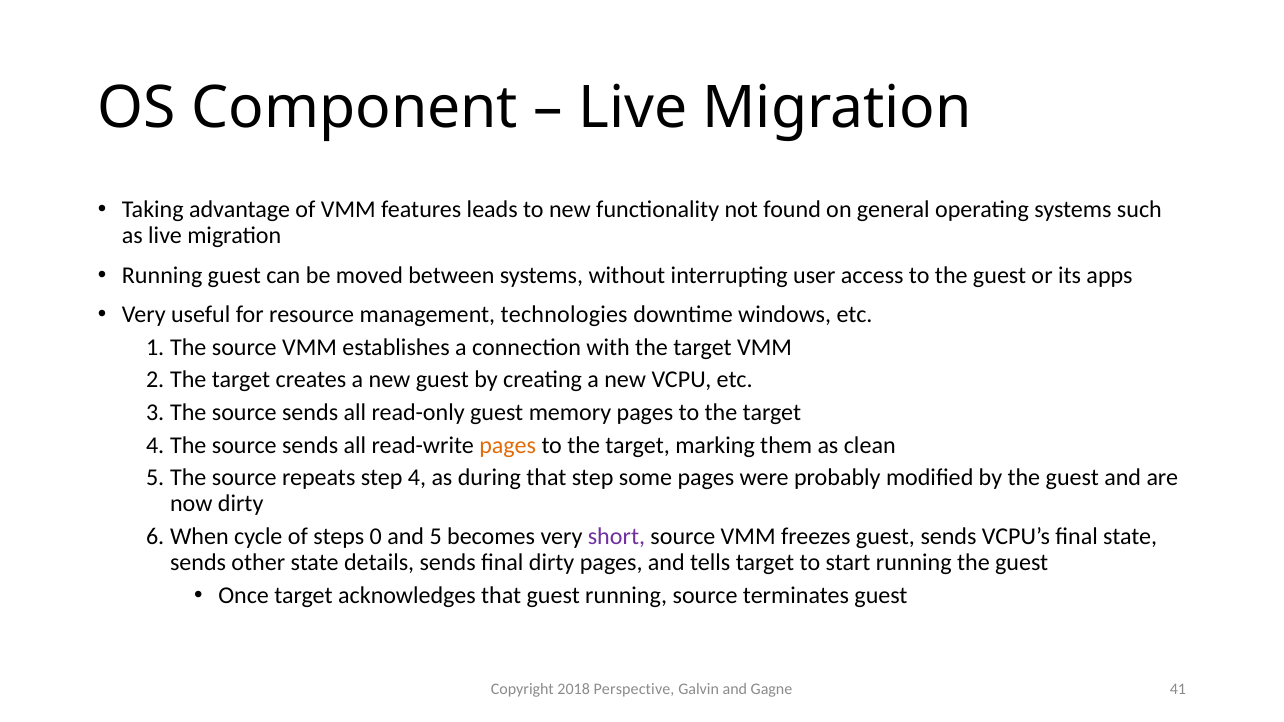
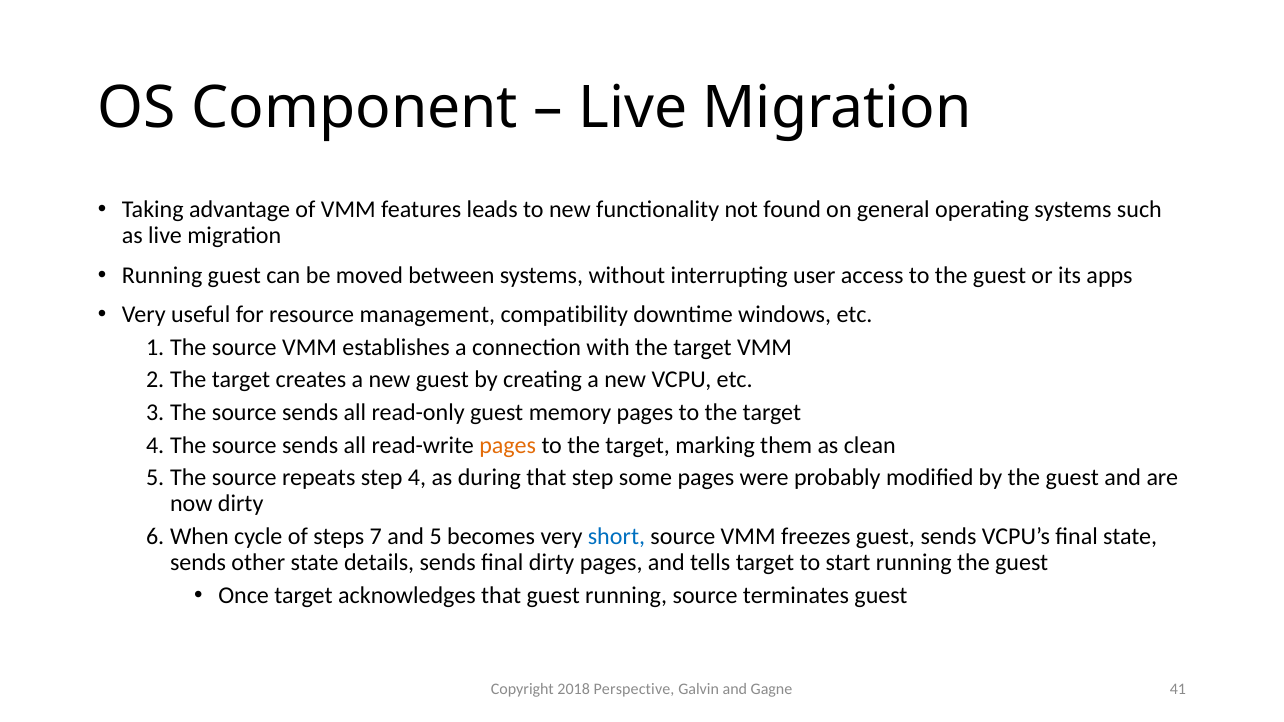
technologies: technologies -> compatibility (564, 315)
0: 0 -> 7 (376, 537)
short colour: purple -> blue (616, 537)
